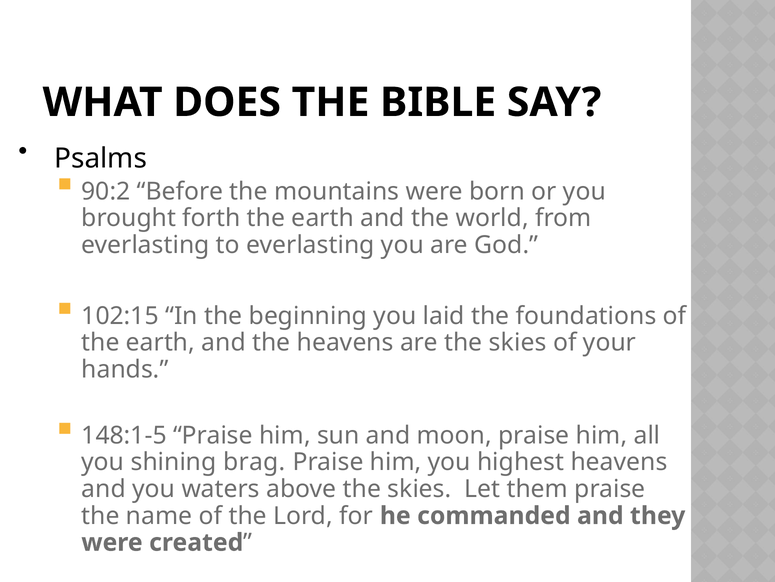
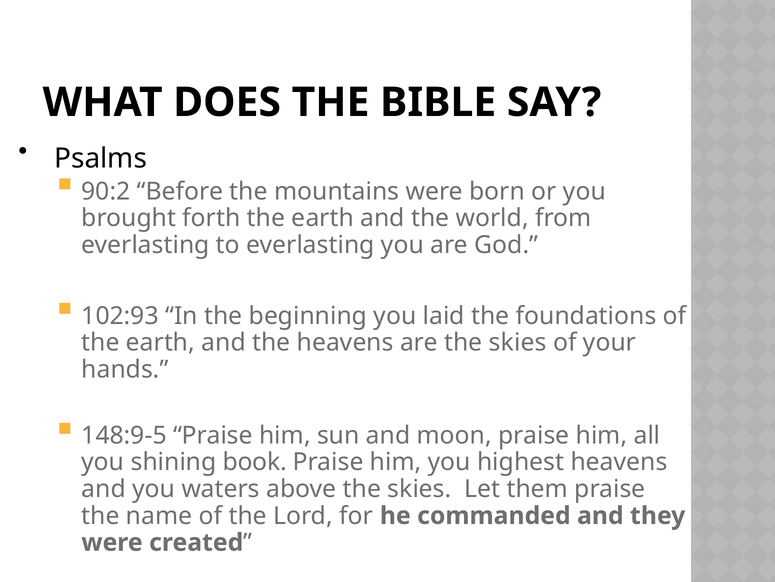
102:15: 102:15 -> 102:93 (120, 315)
148:1-5: 148:1-5 -> 148:9-5 (124, 435)
brag: brag -> book (255, 462)
